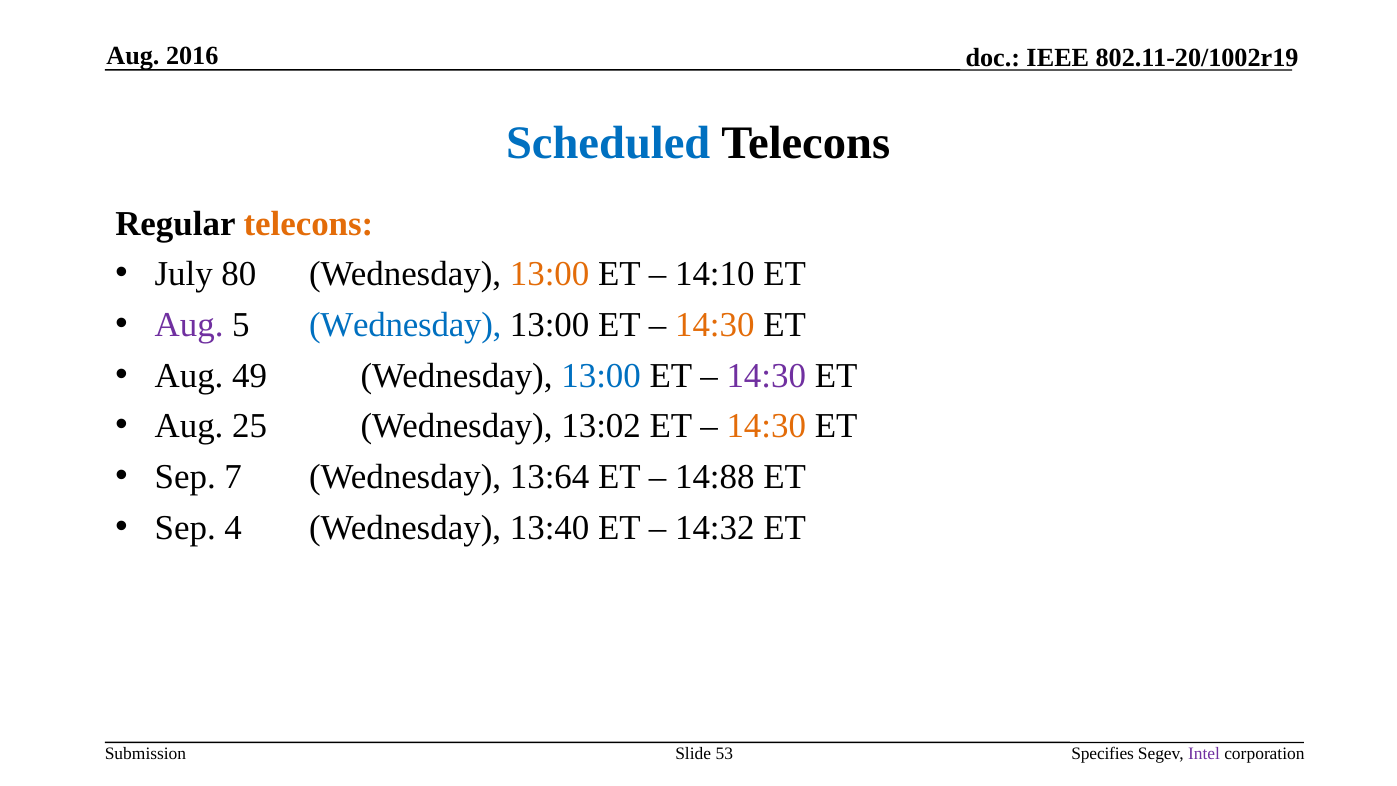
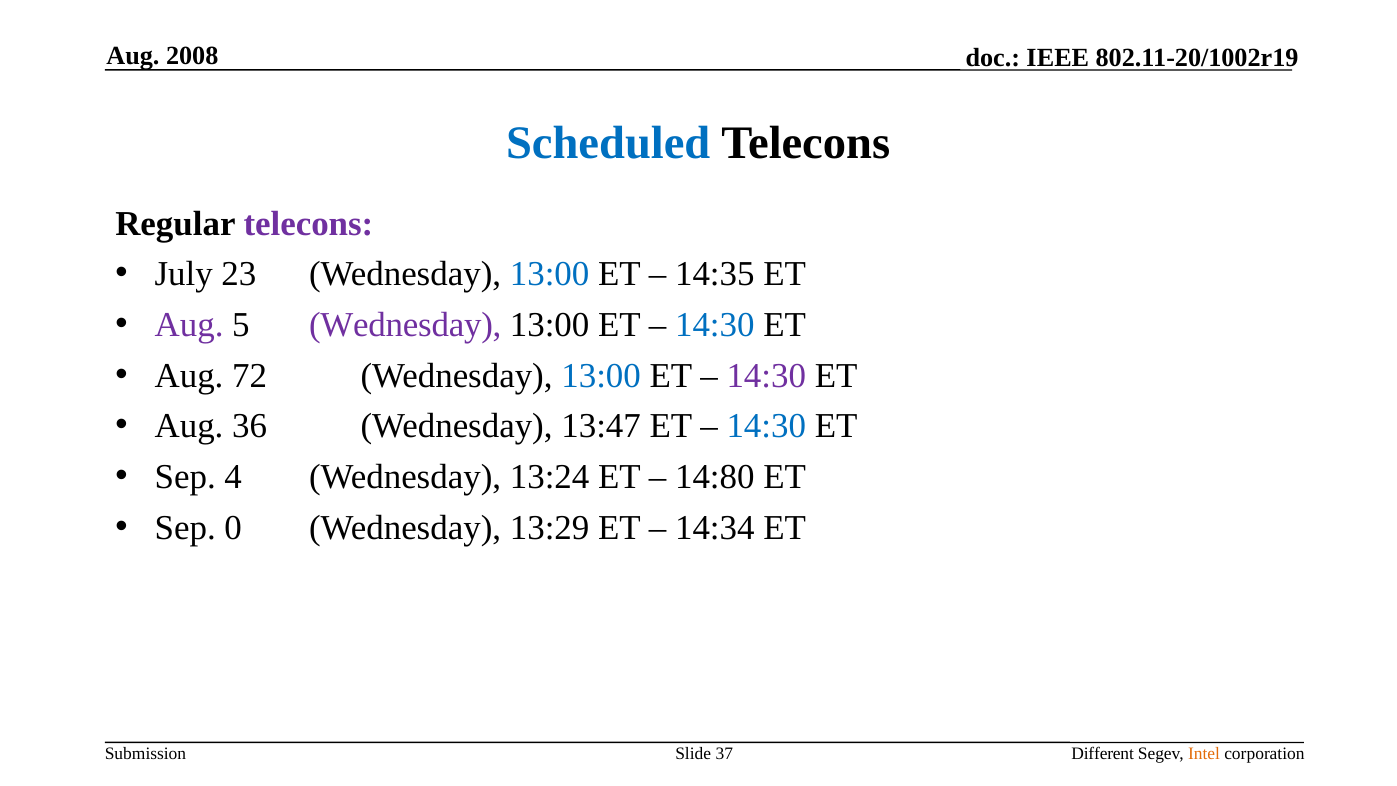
2016: 2016 -> 2008 (192, 56)
telecons colour: orange -> purple (308, 224)
80: 80 -> 23 (239, 274)
13:00 colour: orange -> blue (550, 274)
14:10: 14:10 -> 14:35 (715, 274)
Wednesday colour: blue -> purple (405, 325)
14:30 colour: orange -> blue (715, 325)
49: 49 -> 72 (250, 376)
25: 25 -> 36 (250, 426)
13:02: 13:02 -> 13:47 (601, 426)
14:30 colour: orange -> blue (766, 426)
7: 7 -> 4 (233, 477)
13:64: 13:64 -> 13:24 (550, 477)
14:88: 14:88 -> 14:80 (715, 477)
4: 4 -> 0 (233, 527)
13:40: 13:40 -> 13:29 (550, 527)
14:32: 14:32 -> 14:34 (715, 527)
53: 53 -> 37 (724, 754)
Specifies: Specifies -> Different (1103, 754)
Intel colour: purple -> orange (1204, 754)
